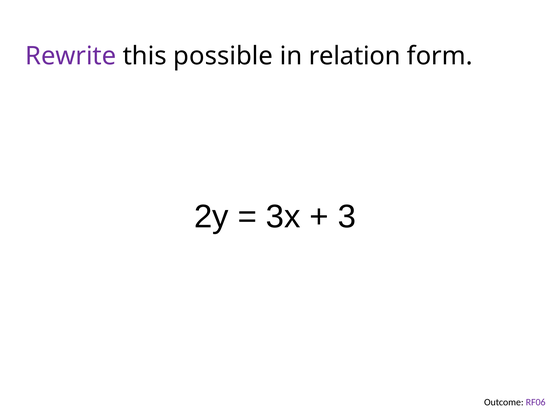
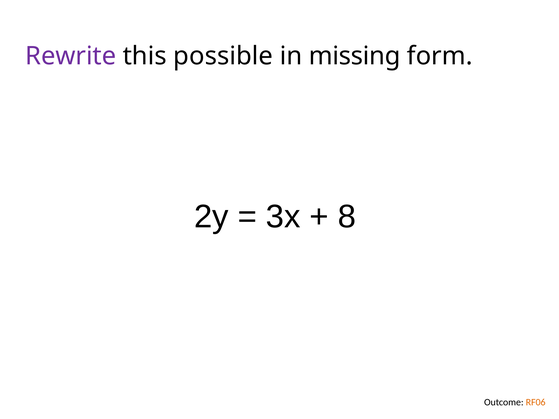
relation: relation -> missing (355, 56)
3: 3 -> 8 (347, 217)
RF06 colour: purple -> orange (536, 402)
